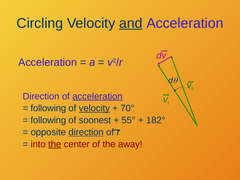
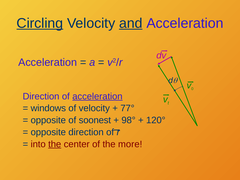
Circling underline: none -> present (40, 23)
following: following -> windows (48, 108)
velocity underline: present -> none (94, 108)
70°: 70° -> 77° (127, 108)
following: following -> opposite (48, 120)
55°: 55° -> 98° (129, 120)
182°: 182° -> 120° (156, 120)
direction underline: present -> none (86, 132)
away: away -> more (130, 144)
